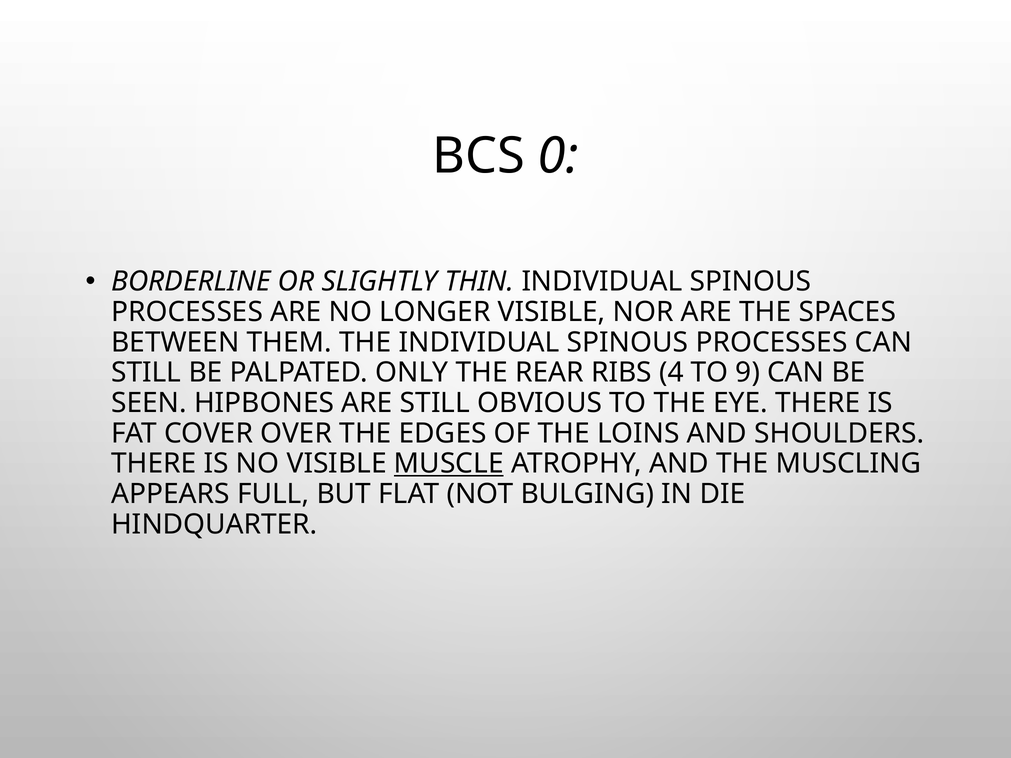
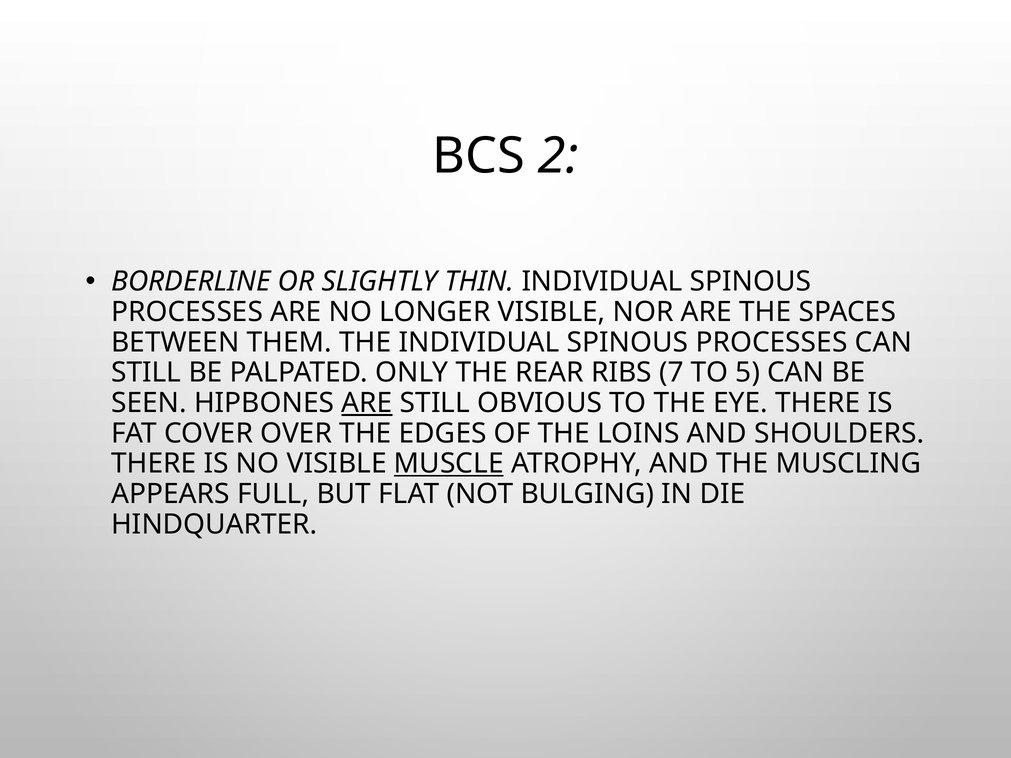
0: 0 -> 2 (558, 156)
4: 4 -> 7 (671, 373)
9: 9 -> 5 (748, 373)
ARE underline: none -> present (367, 403)
